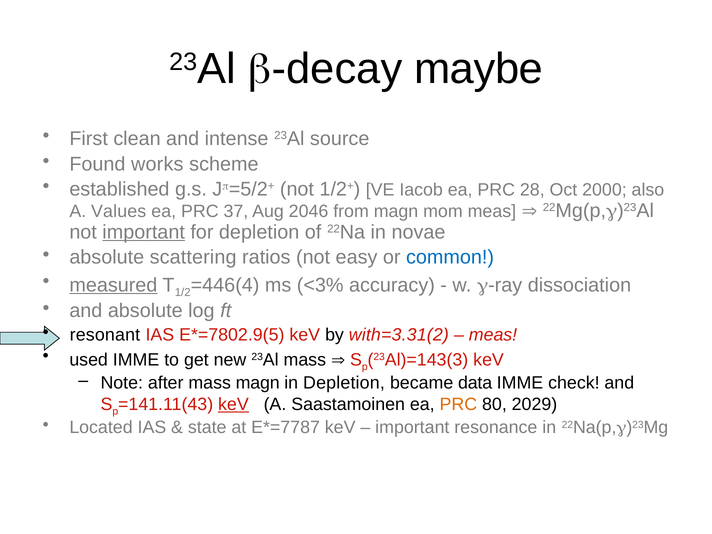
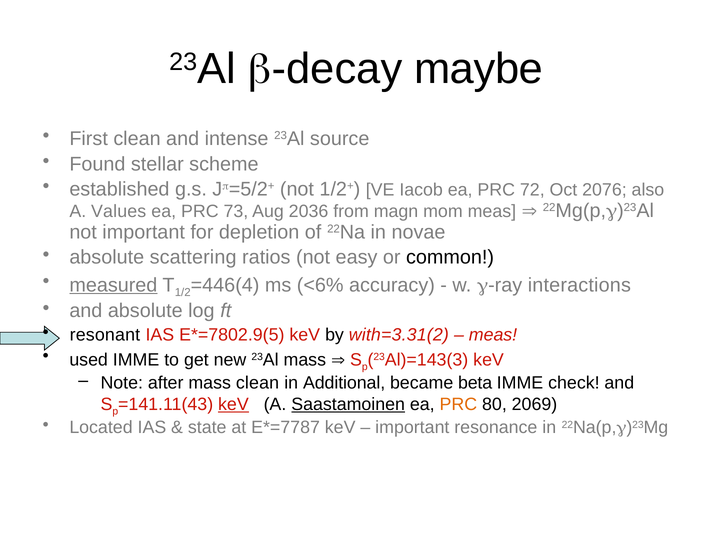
works: works -> stellar (157, 164)
28: 28 -> 72 (532, 190)
2000: 2000 -> 2076 (604, 190)
37: 37 -> 73 (236, 211)
2046: 2046 -> 2036 (309, 211)
important underline: present -> none (144, 232)
common colour: blue -> black (450, 257)
<3%: <3% -> <6% (320, 285)
dissociation: dissociation -> interactions (579, 285)
mass magn: magn -> clean (258, 383)
in Depletion: Depletion -> Additional (344, 383)
data: data -> beta (475, 383)
Saastamoinen underline: none -> present (348, 404)
2029: 2029 -> 2069 (534, 404)
